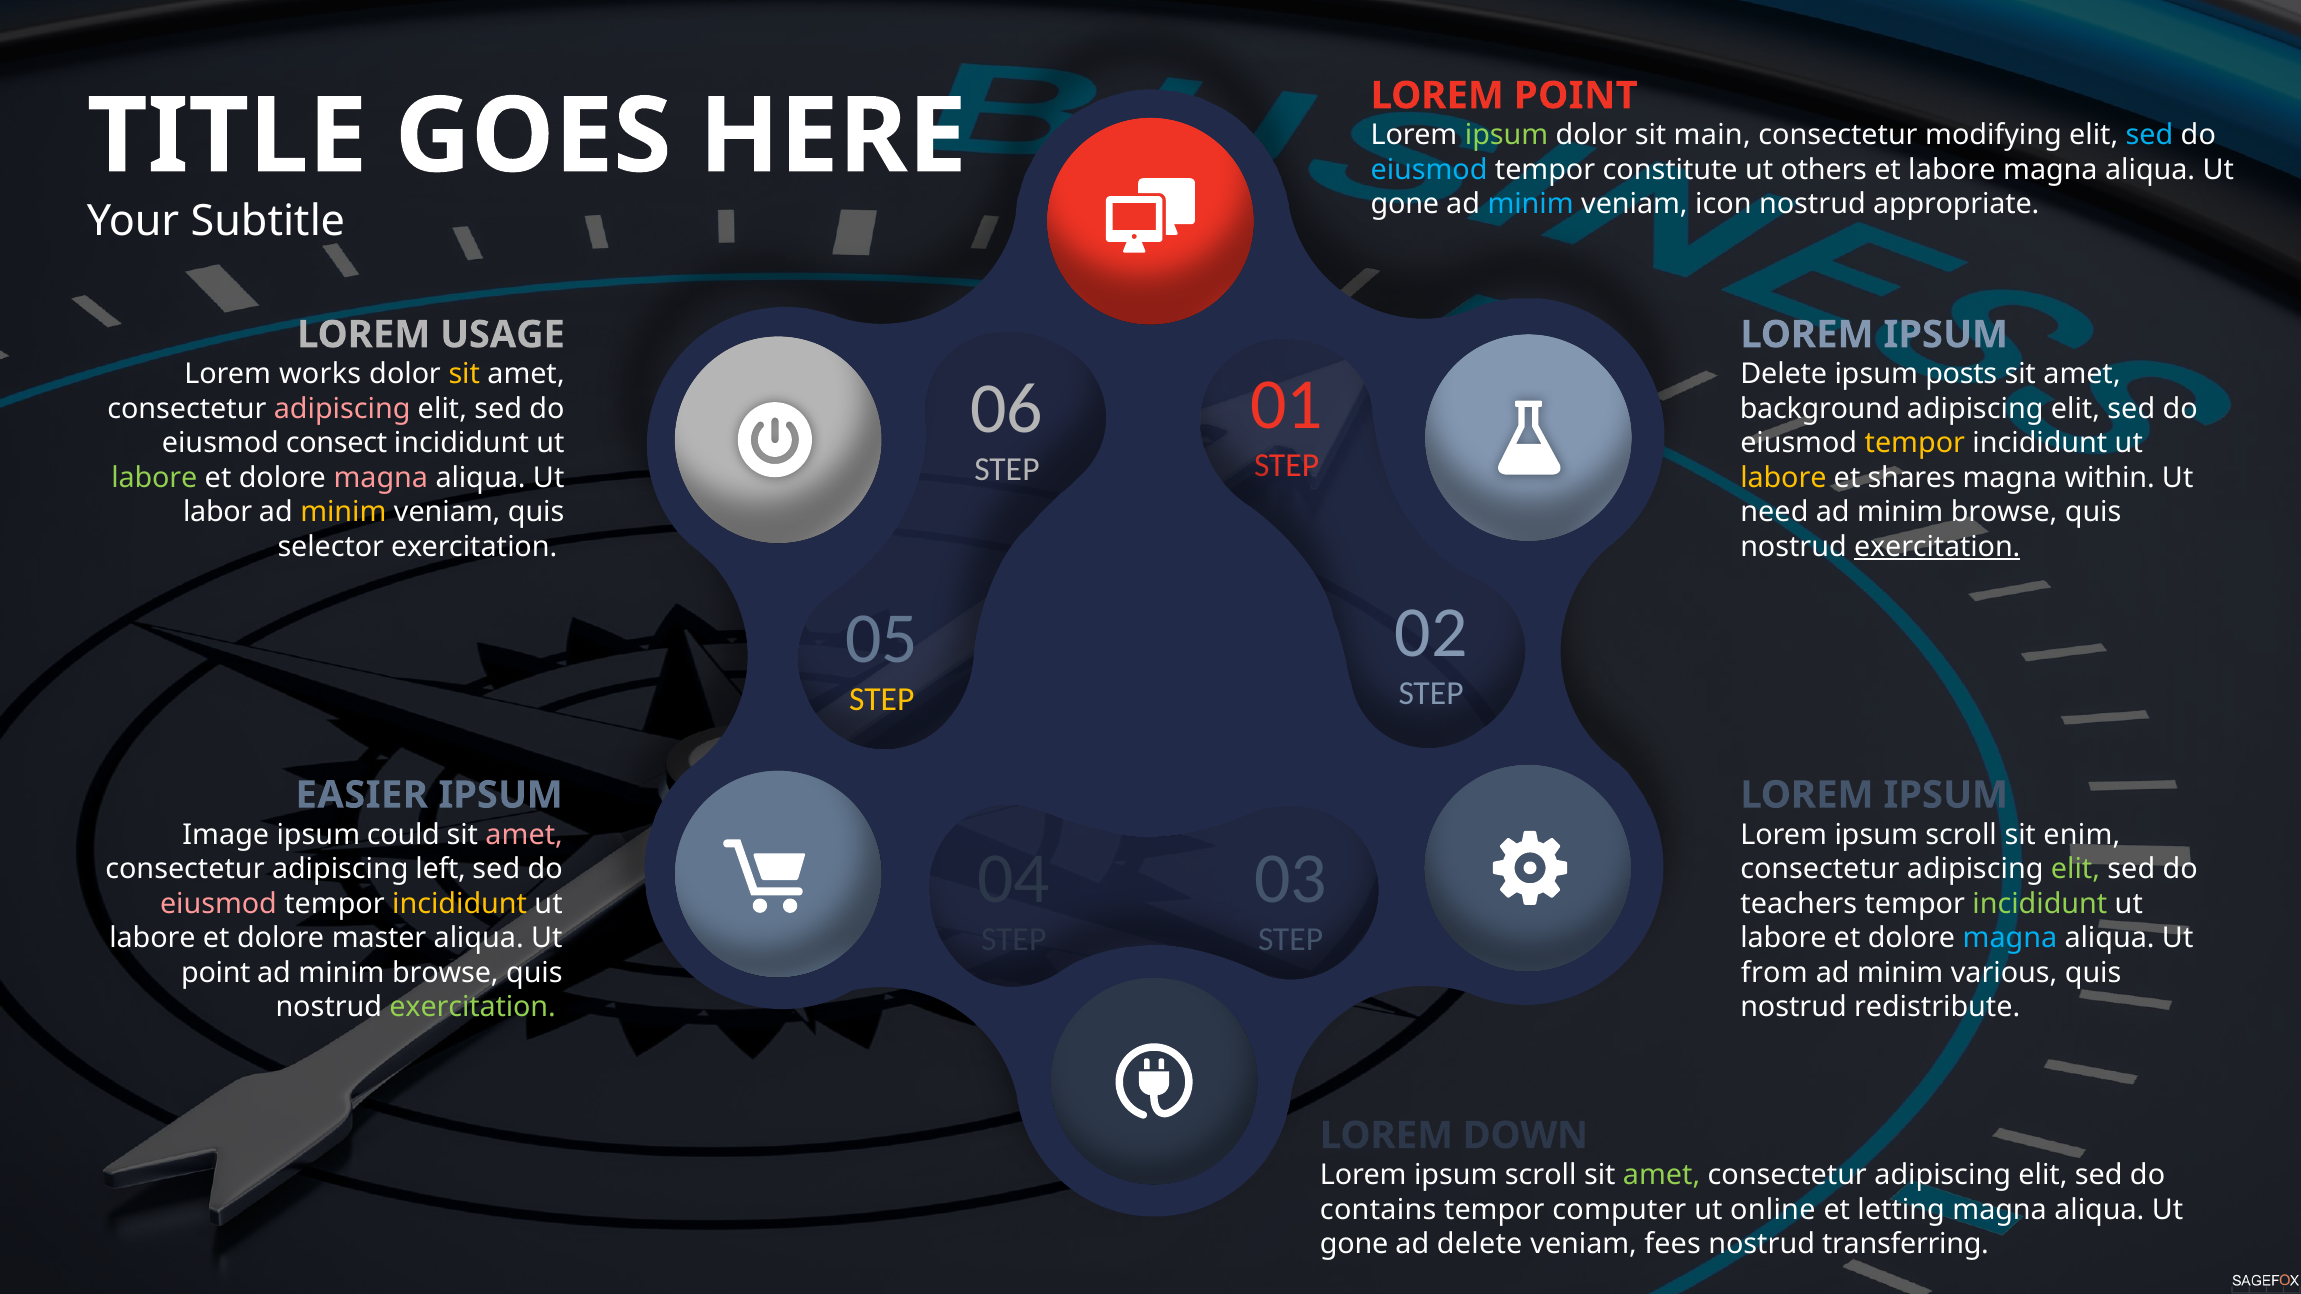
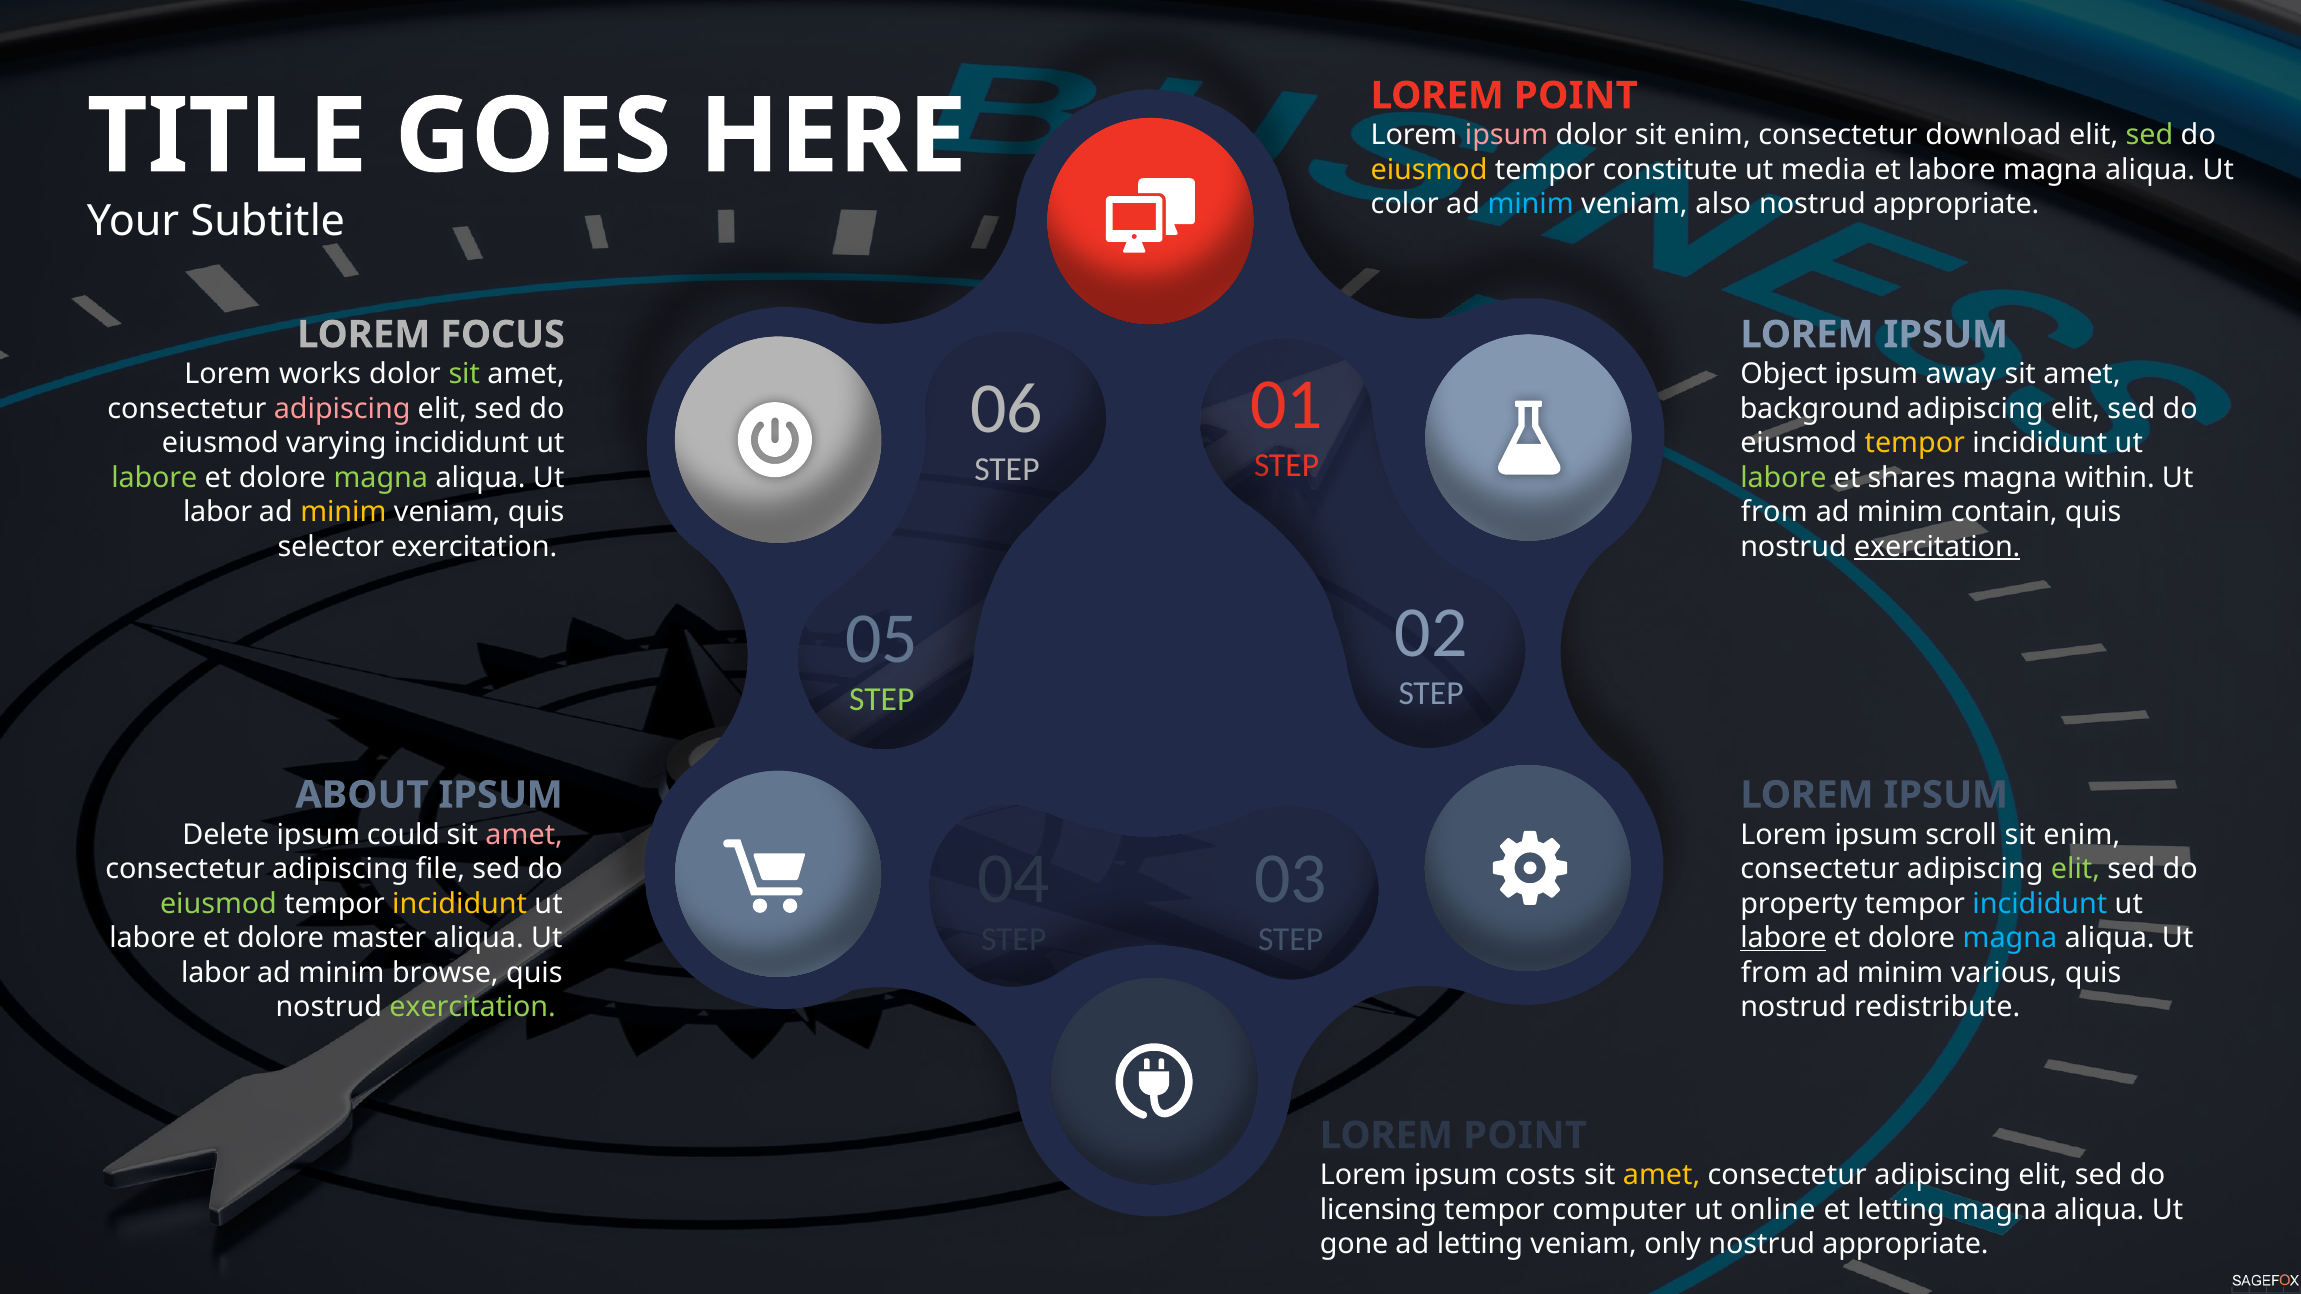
ipsum colour: light green -> pink (1507, 135)
dolor sit main: main -> enim (1712, 135)
modifying: modifying -> download (1993, 135)
sed colour: light blue -> light green (2149, 135)
eiusmod colour: light blue -> yellow (1429, 170)
others: others -> media (1824, 170)
gone: gone -> color (1405, 204)
icon: icon -> also (1723, 204)
USAGE: USAGE -> FOCUS (503, 335)
sit colour: yellow -> light green (464, 374)
Delete: Delete -> Object (1784, 374)
posts: posts -> away (1961, 374)
consect: consect -> varying (336, 443)
magna colour: pink -> light green (381, 478)
labore colour: yellow -> light green (1783, 478)
need: need -> from (1774, 512)
browse: browse -> contain (2004, 512)
STEP colour: yellow -> light green (882, 699)
EASIER: EASIER -> ABOUT (362, 795)
Image: Image -> Delete (226, 835)
left: left -> file (440, 869)
eiusmod colour: pink -> light green (218, 904)
teachers: teachers -> property (1799, 904)
incididunt colour: light green -> light blue (2040, 904)
labore underline: none -> present (1783, 938)
point: point -> labor (216, 973)
DOWN: DOWN -> POINT (1525, 1136)
scroll: scroll -> costs (1540, 1175)
amet colour: light green -> yellow (1662, 1175)
contains: contains -> licensing (1378, 1210)
ad delete: delete -> letting (1480, 1244)
fees: fees -> only (1673, 1244)
transferring: transferring -> appropriate (1905, 1244)
